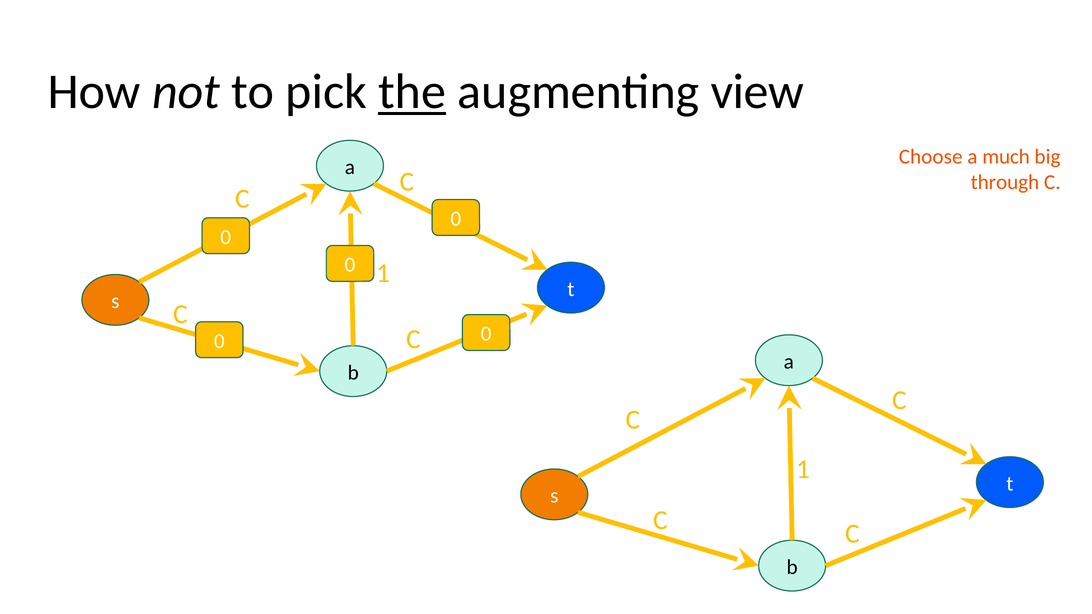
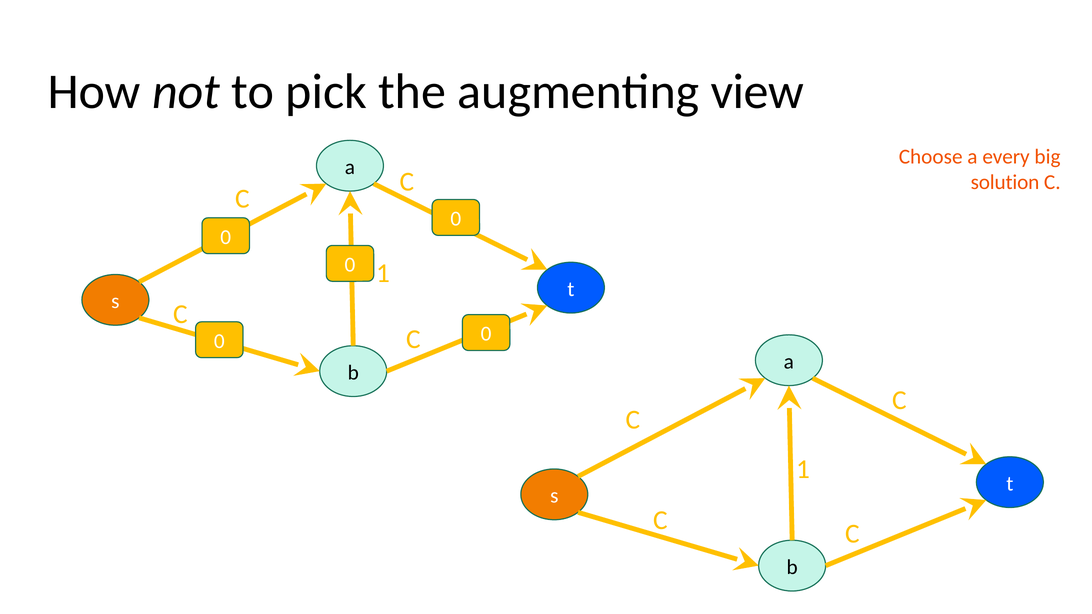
the underline: present -> none (412, 92)
much: much -> every (1006, 157)
through: through -> solution (1005, 182)
